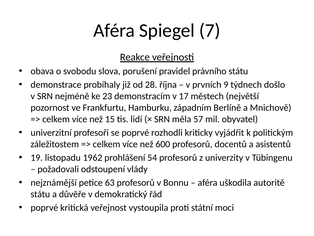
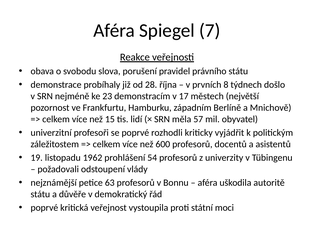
9: 9 -> 8 (226, 84)
